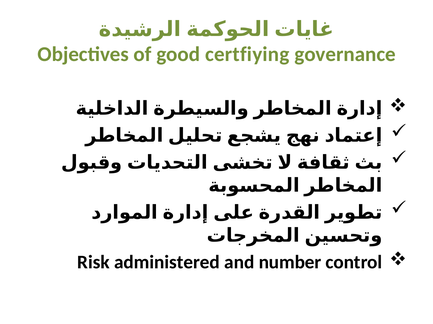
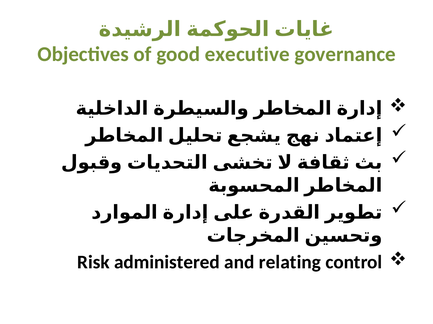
certfiying: certfiying -> executive (247, 55)
number: number -> relating (290, 263)
